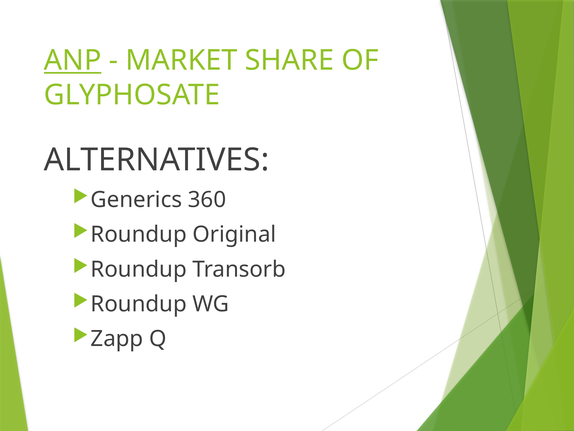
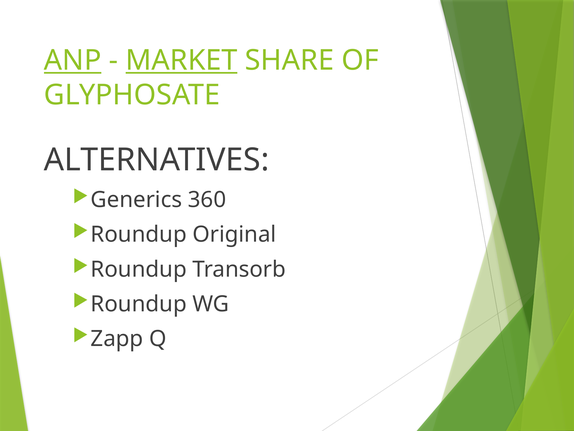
MARKET underline: none -> present (182, 60)
